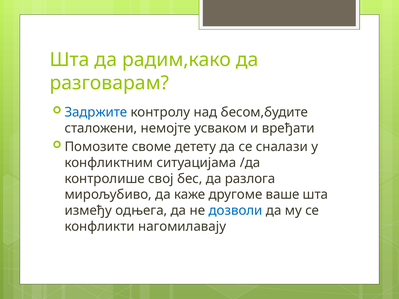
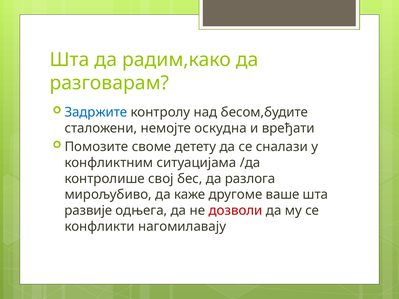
усваком: усваком -> оскудна (221, 128)
између: између -> развије (88, 211)
дозволи colour: blue -> red (236, 211)
